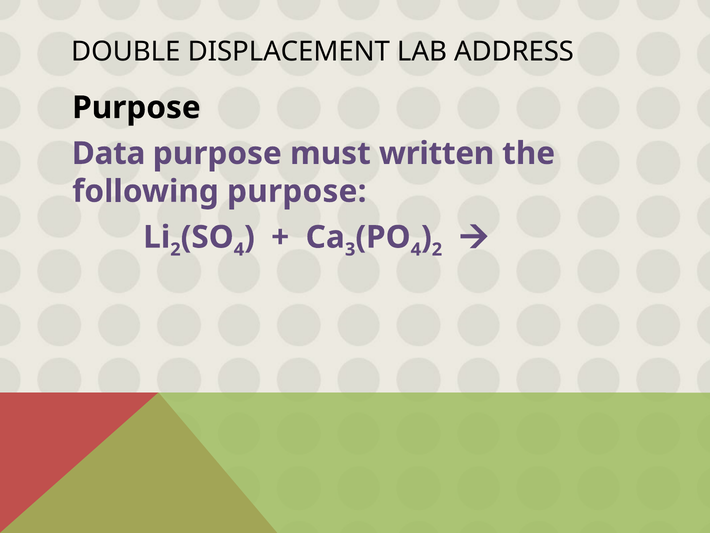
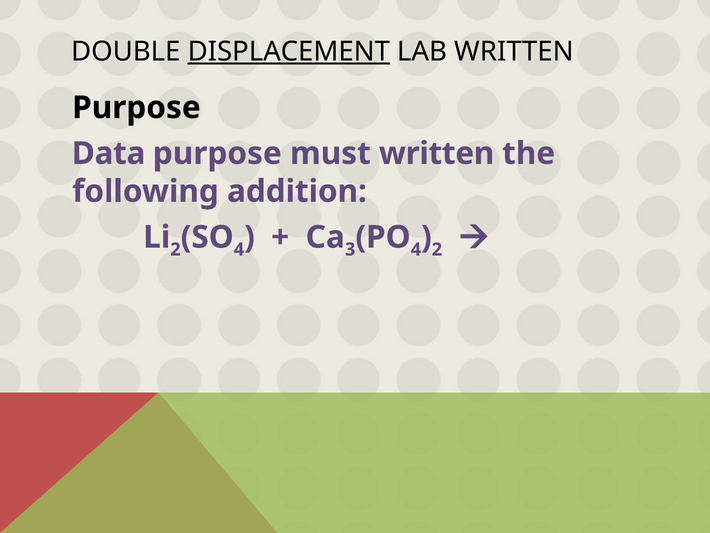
DISPLACEMENT underline: none -> present (289, 52)
LAB ADDRESS: ADDRESS -> WRITTEN (514, 52)
following purpose: purpose -> addition (297, 191)
